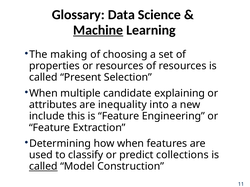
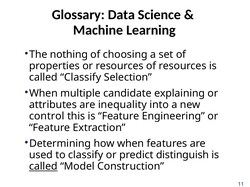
Machine underline: present -> none (98, 30)
making: making -> nothing (69, 55)
called Present: Present -> Classify (81, 78)
include: include -> control (47, 116)
collections: collections -> distinguish (182, 155)
